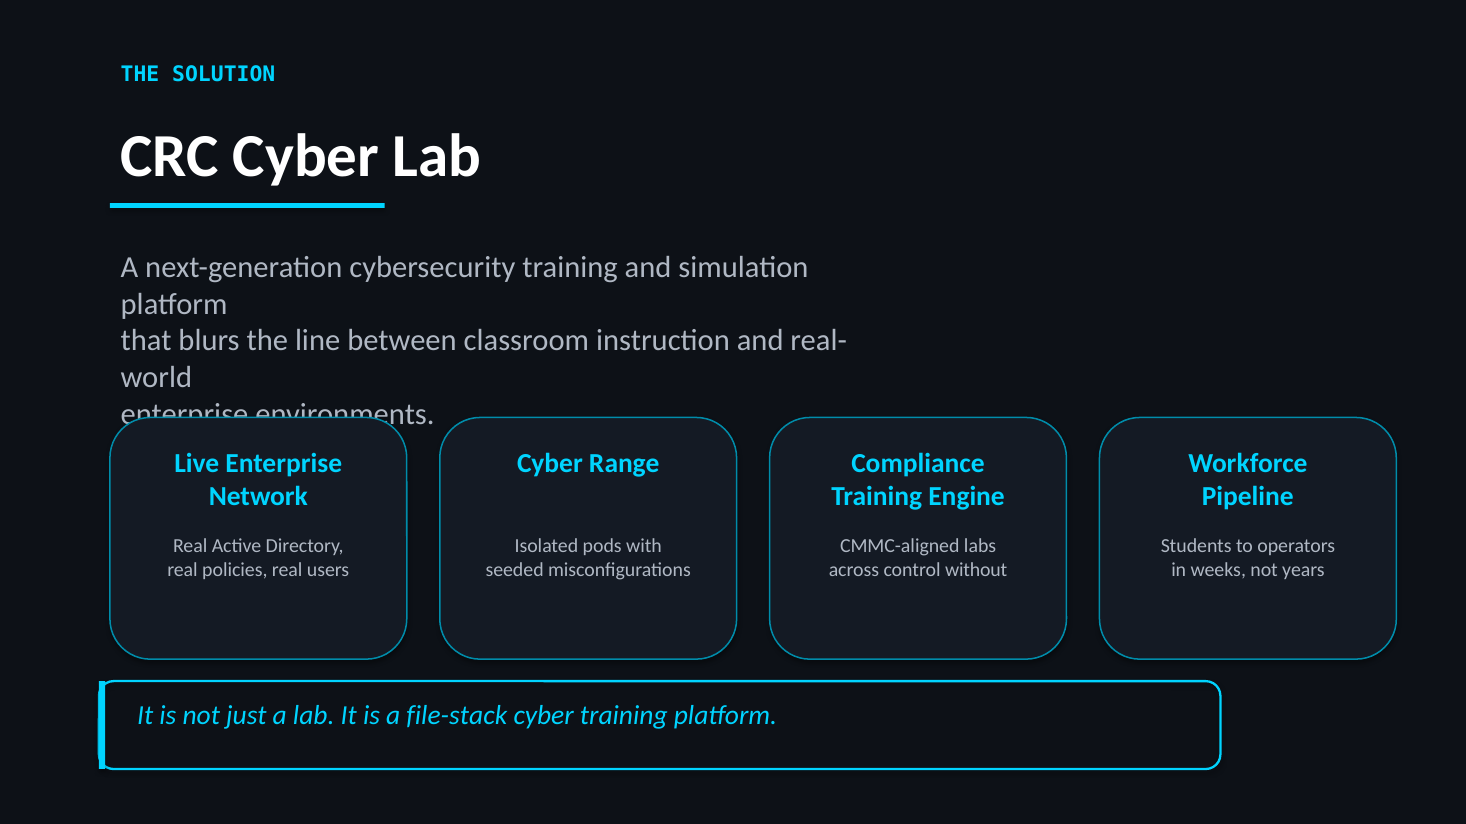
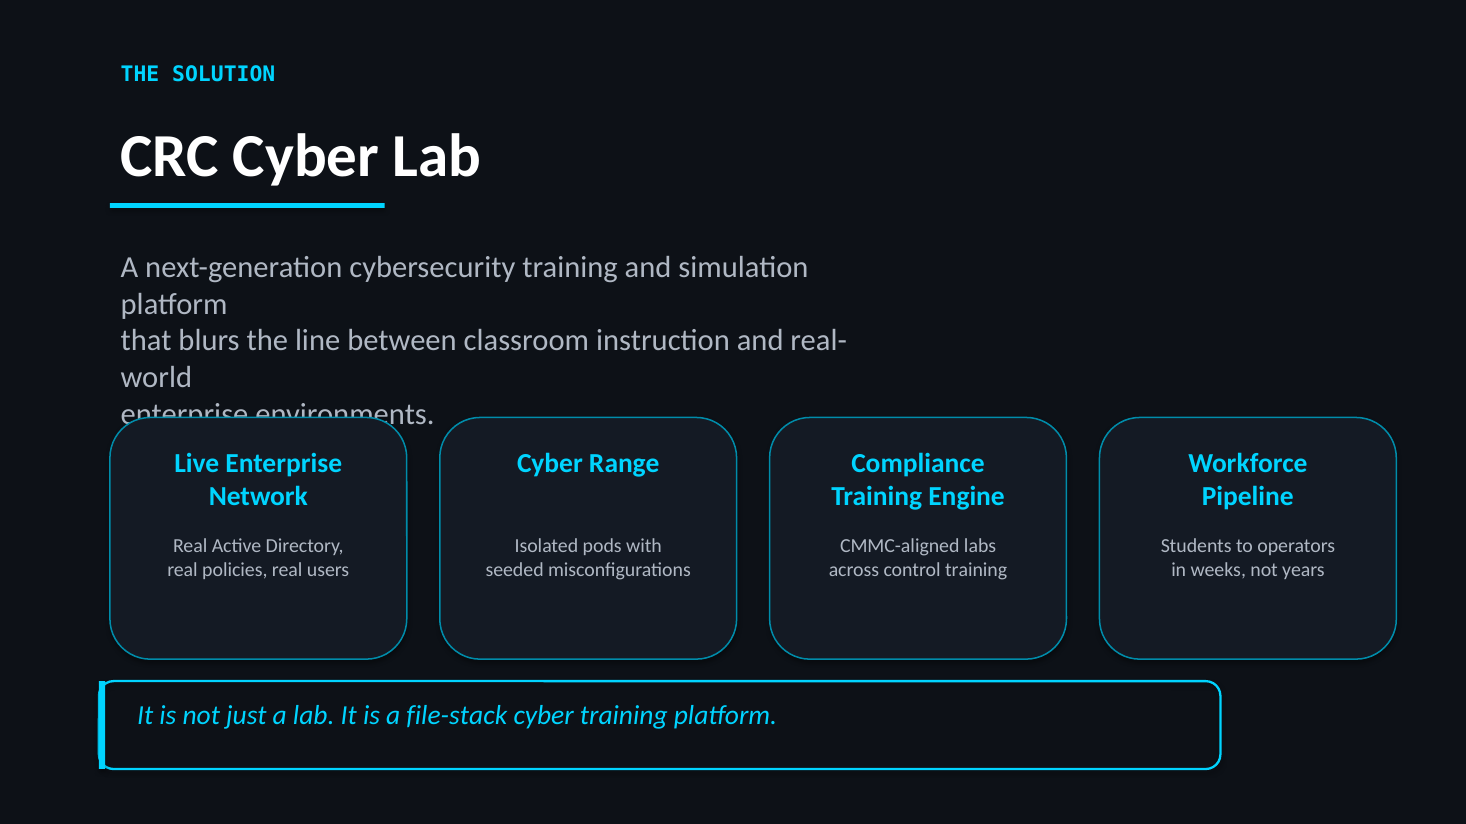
control without: without -> training (976, 570)
